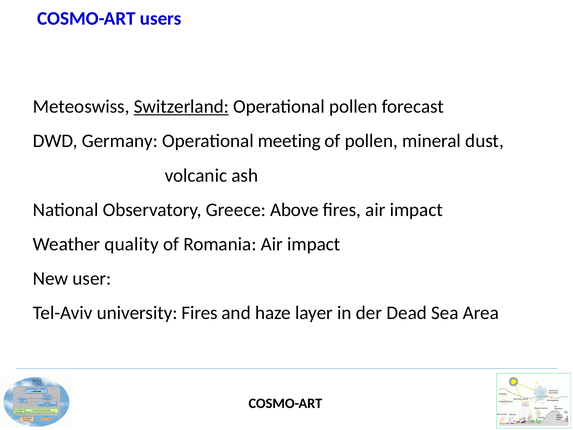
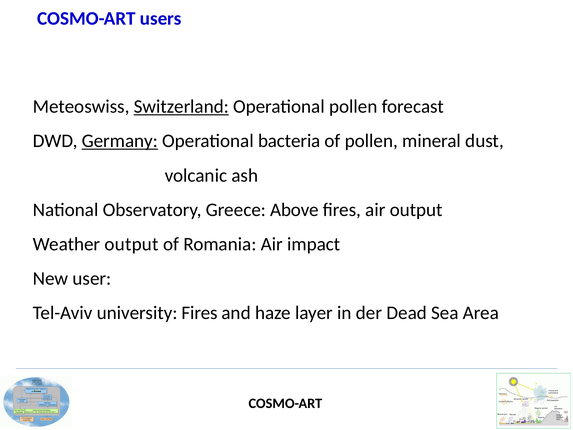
Germany underline: none -> present (120, 141)
meeting: meeting -> bacteria (289, 141)
fires air impact: impact -> output (416, 210)
Weather quality: quality -> output (132, 244)
